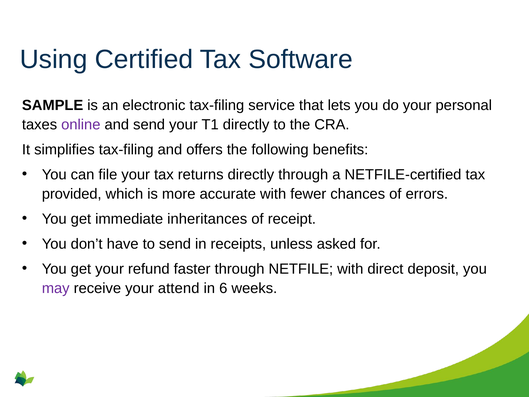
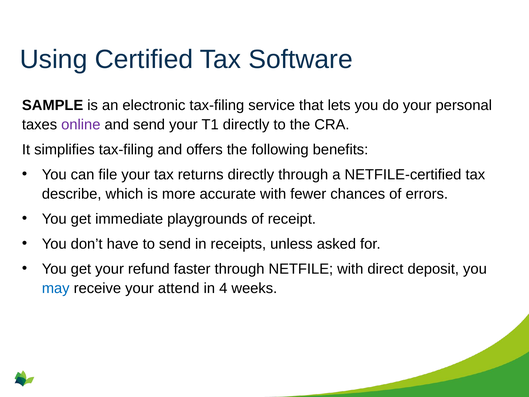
provided: provided -> describe (72, 194)
inheritances: inheritances -> playgrounds (207, 219)
may colour: purple -> blue (56, 288)
6: 6 -> 4 (223, 288)
